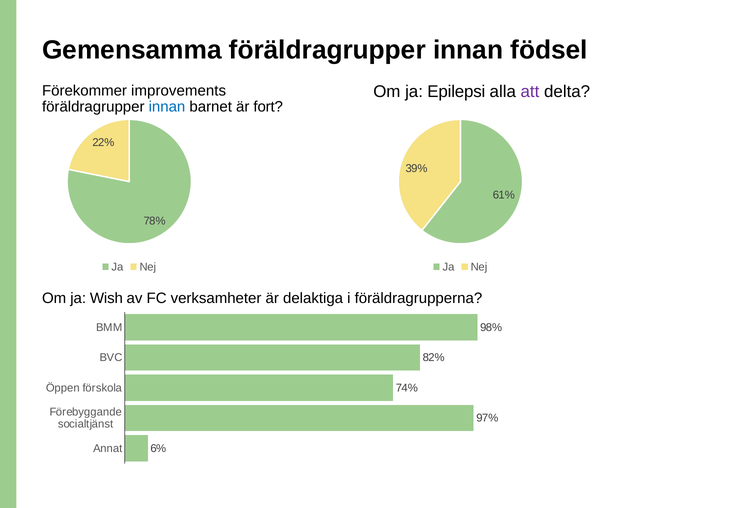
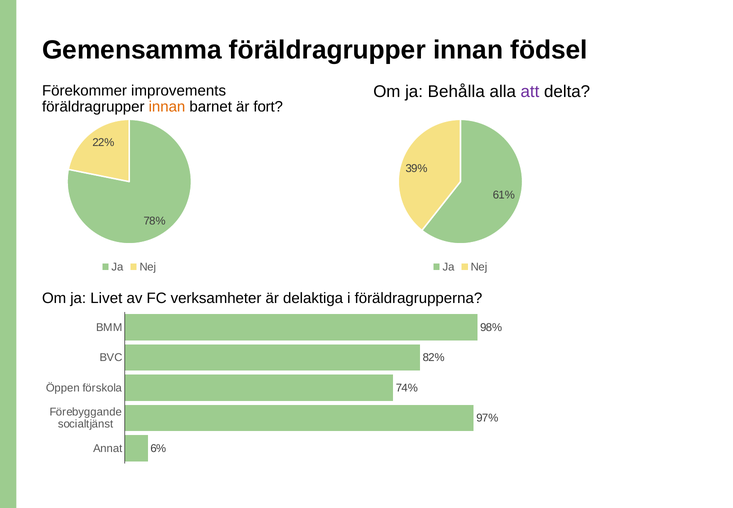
Epilepsi: Epilepsi -> Behålla (456, 91)
innan colour: blue -> orange (167, 107)
Wish: Wish -> Livet (106, 298)
